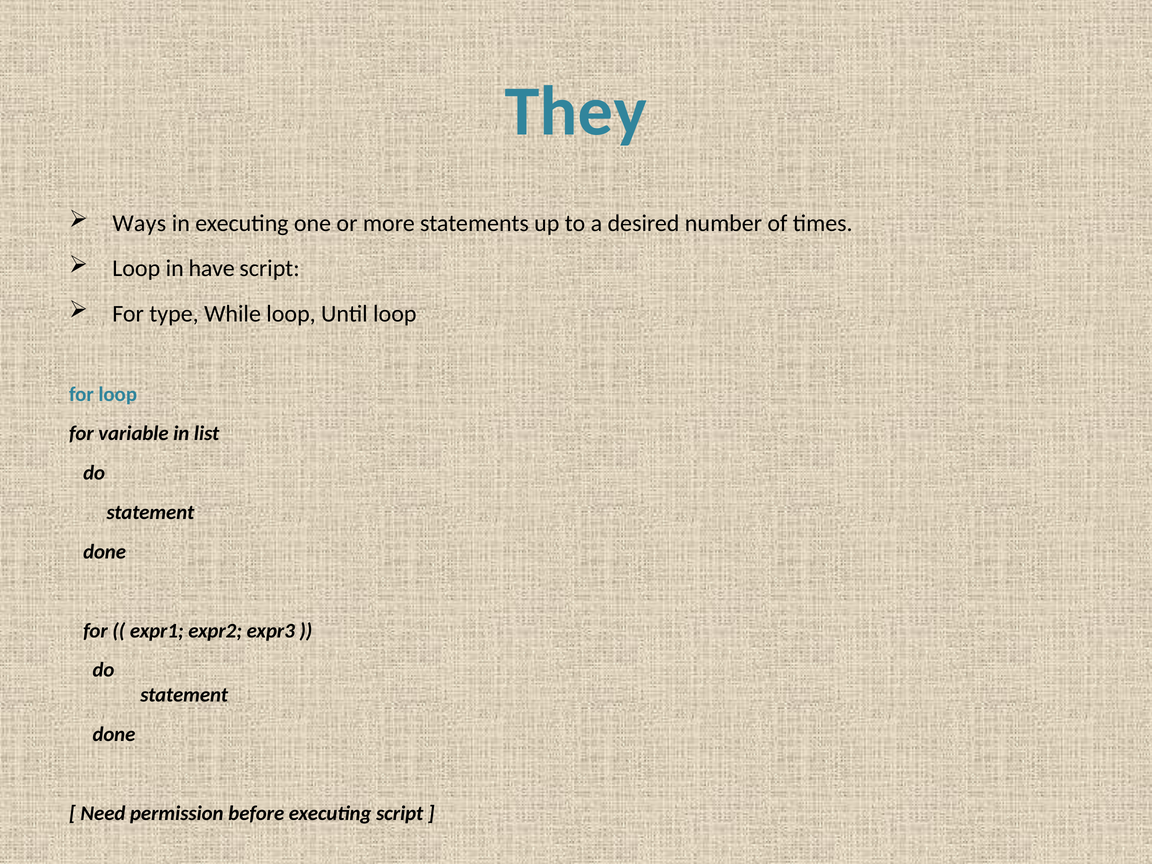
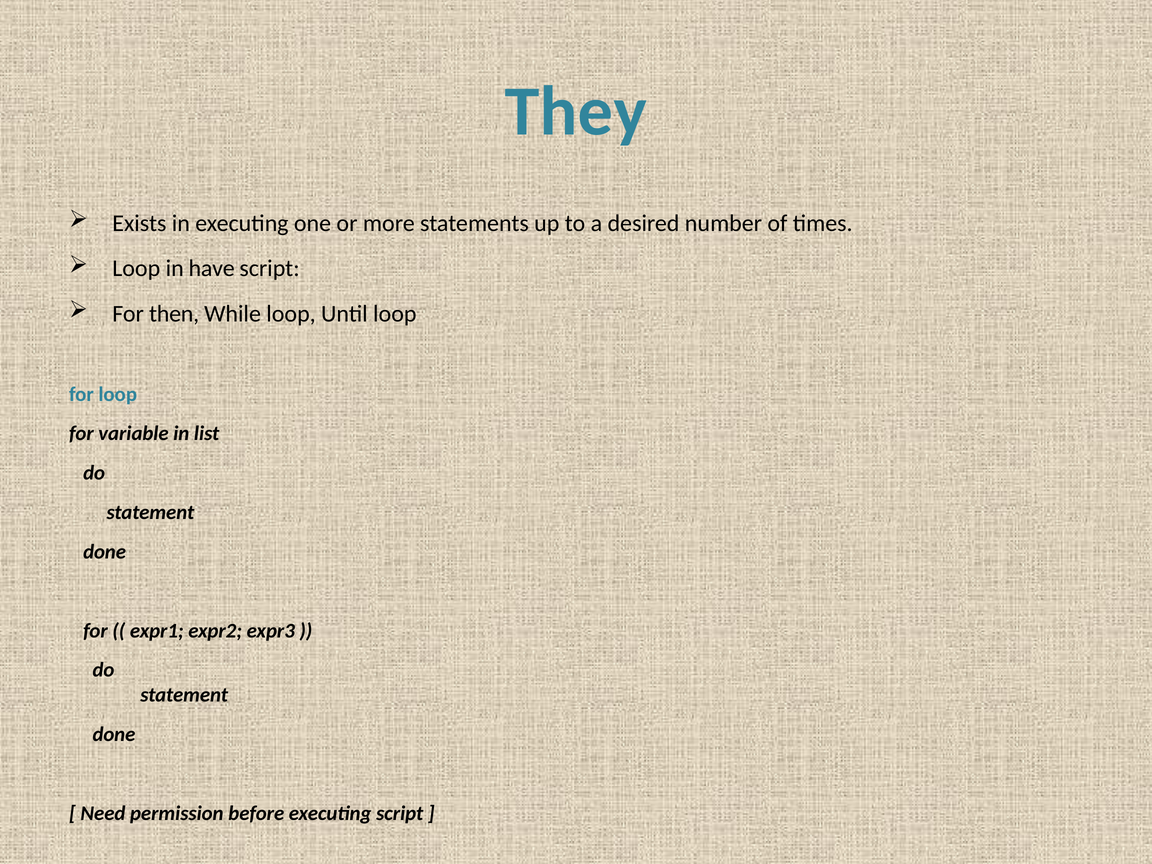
Ways: Ways -> Exists (139, 223)
type: type -> then (174, 314)
